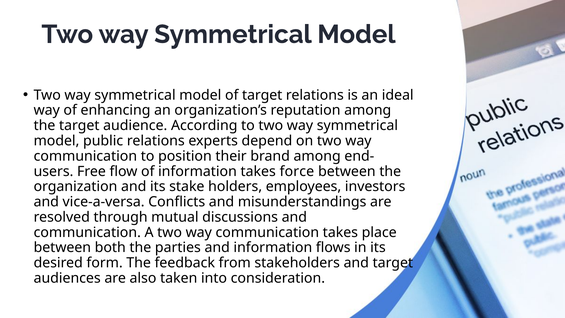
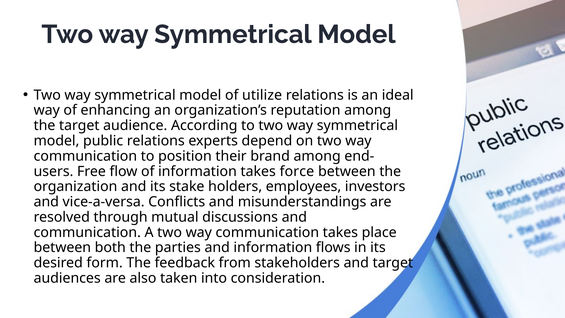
of target: target -> utilize (262, 95)
